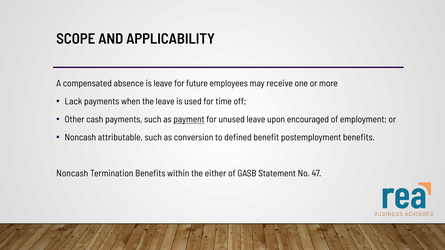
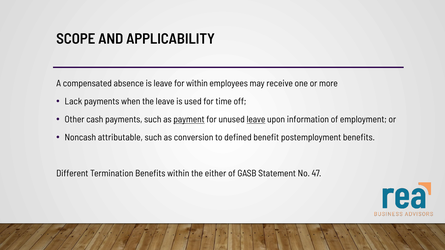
for future: future -> within (197, 84)
leave underline: none -> present (256, 120)
encouraged: encouraged -> information (308, 120)
Noncash: Noncash -> Different (72, 174)
